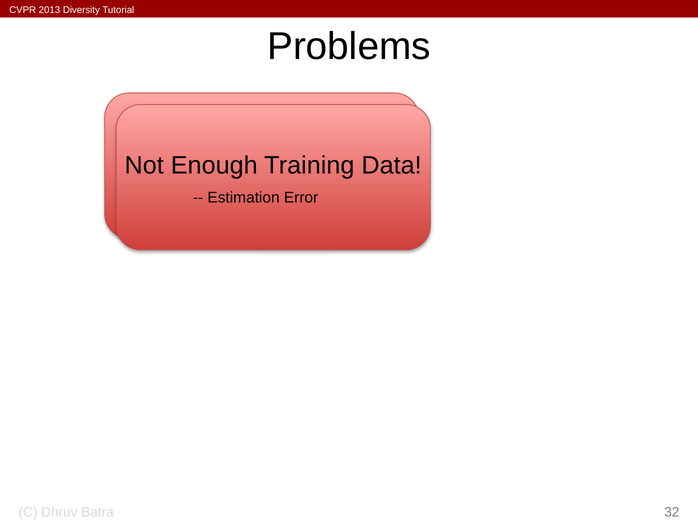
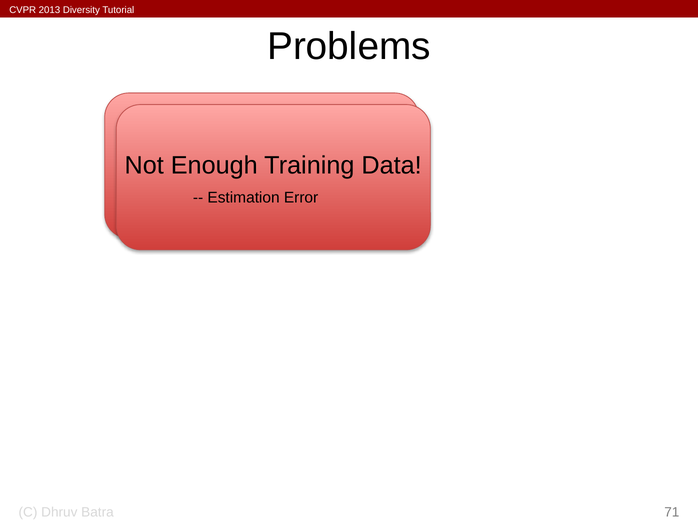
32: 32 -> 71 (672, 513)
